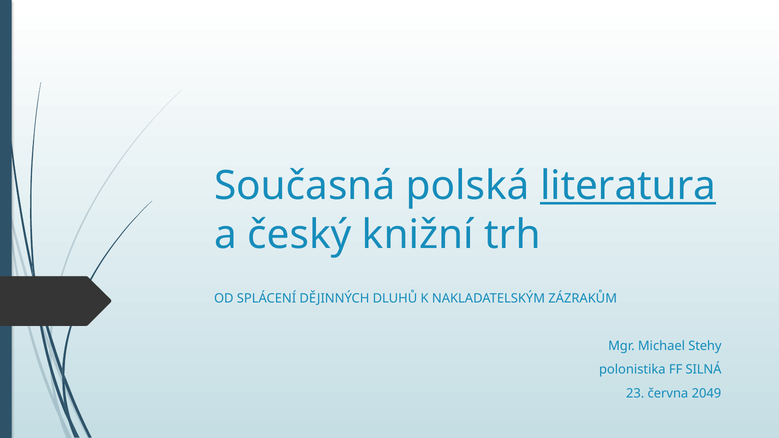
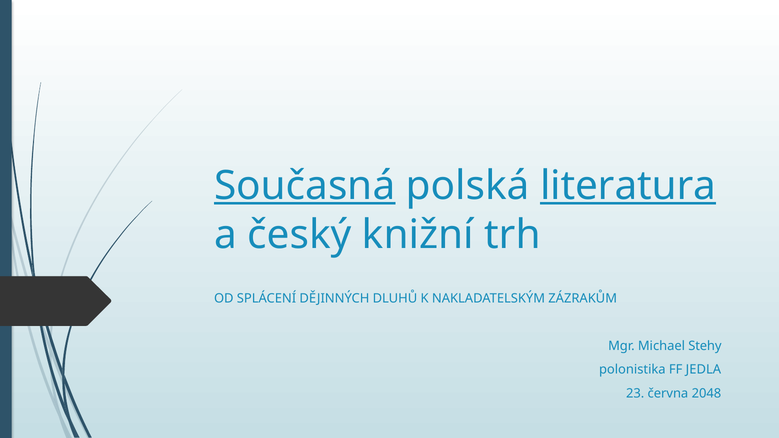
Současná underline: none -> present (305, 186)
SILNÁ: SILNÁ -> JEDLA (703, 370)
2049: 2049 -> 2048 (706, 394)
